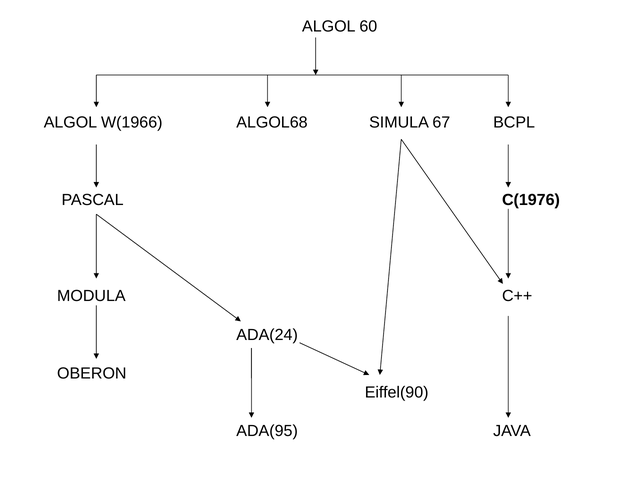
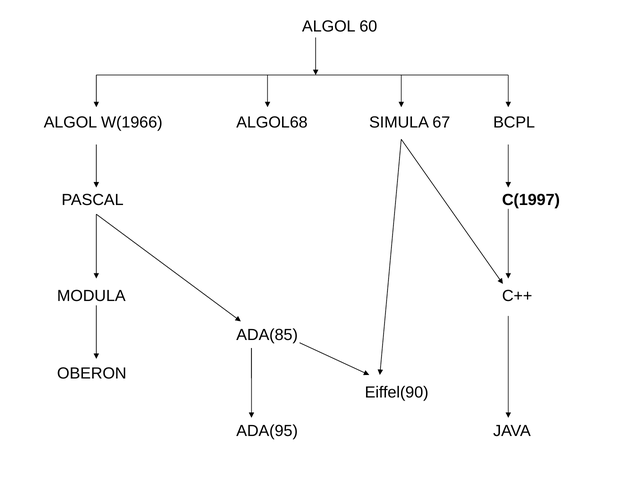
C(1976: C(1976 -> C(1997 (531, 200)
ADA(24: ADA(24 -> ADA(85 (267, 334)
